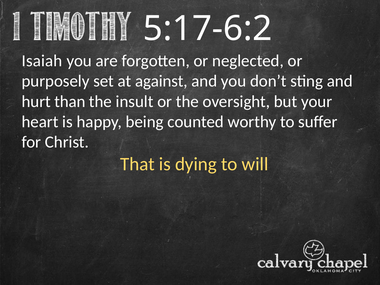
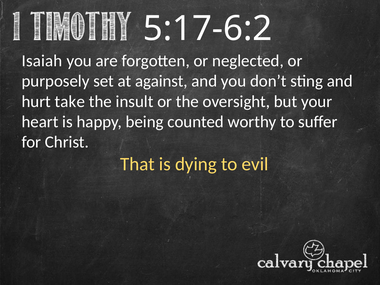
than: than -> take (70, 101)
will: will -> evil (255, 164)
